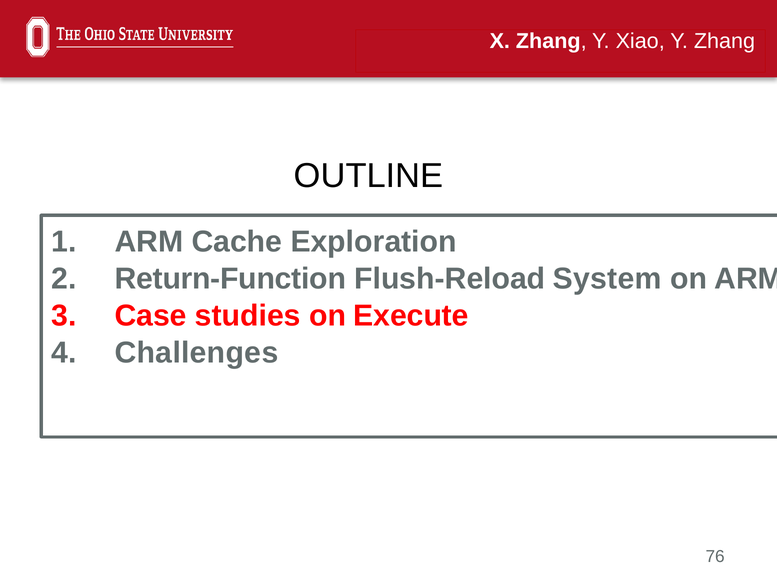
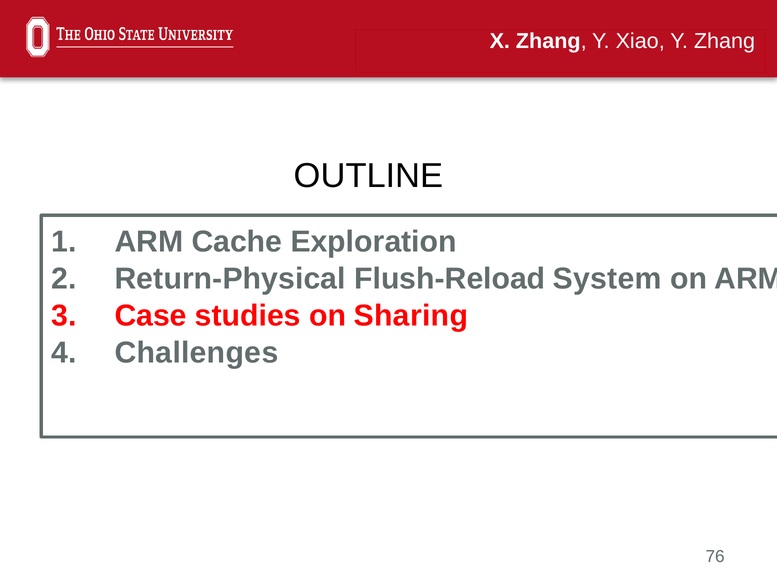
Return-Function: Return-Function -> Return-Physical (230, 279)
Execute: Execute -> Sharing (411, 316)
